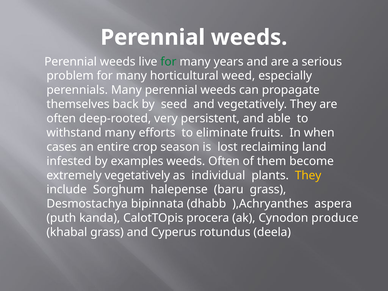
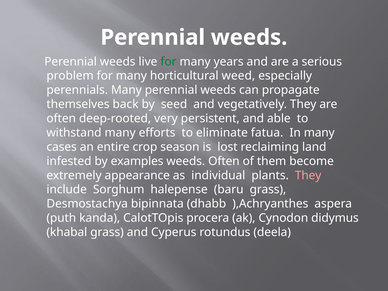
fruits: fruits -> fatua (267, 133)
In when: when -> many (319, 133)
extremely vegetatively: vegetatively -> appearance (137, 175)
They colour: yellow -> pink (308, 175)
produce: produce -> didymus (335, 218)
